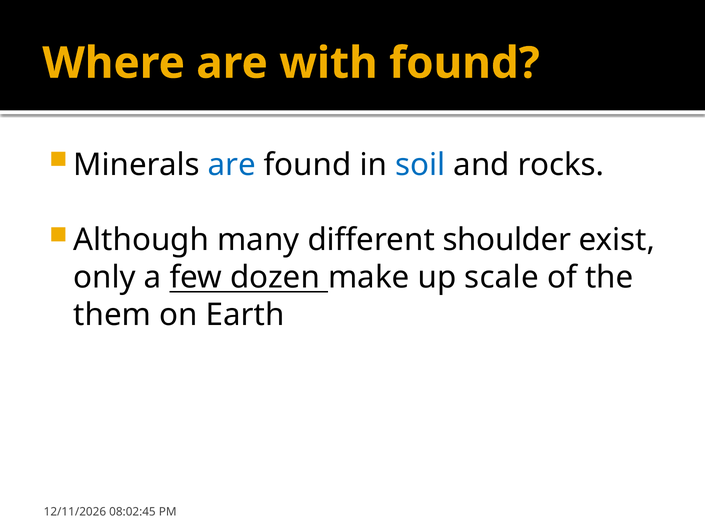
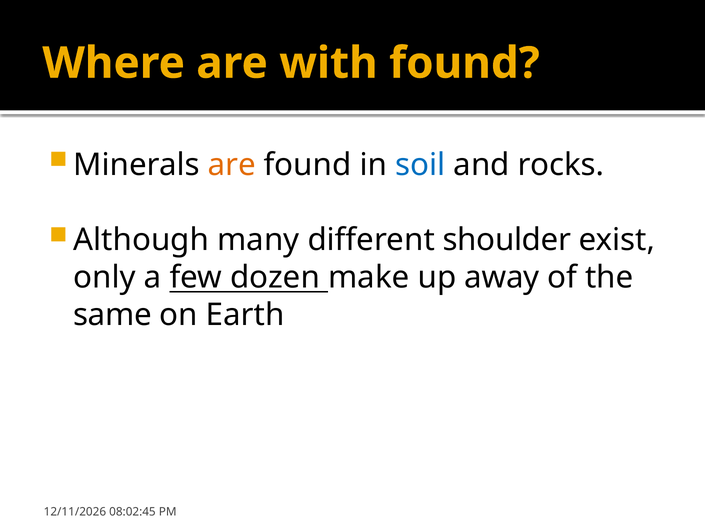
are colour: blue -> orange (232, 165)
scale: scale -> away (502, 278)
them: them -> same (112, 315)
